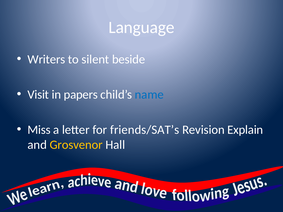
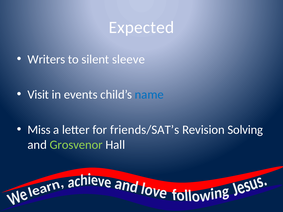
Language: Language -> Expected (141, 27)
beside: beside -> sleeve (128, 59)
papers: papers -> events (81, 95)
Explain: Explain -> Solving (245, 130)
Grosvenor colour: yellow -> light green (76, 145)
